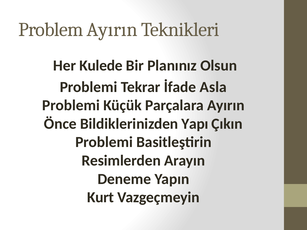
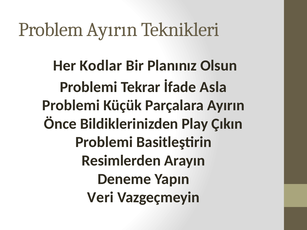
Kulede: Kulede -> Kodlar (101, 66)
Yapı: Yapı -> Play (195, 124)
Kurt: Kurt -> Veri (100, 198)
